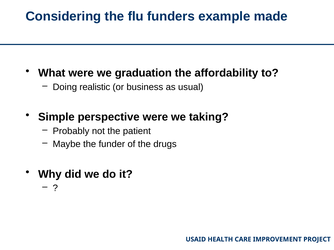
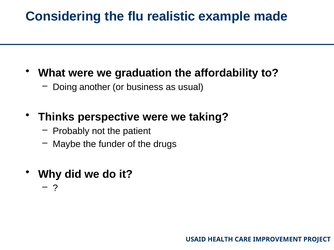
funders: funders -> realistic (171, 16)
realistic: realistic -> another (95, 87)
Simple: Simple -> Thinks (56, 117)
